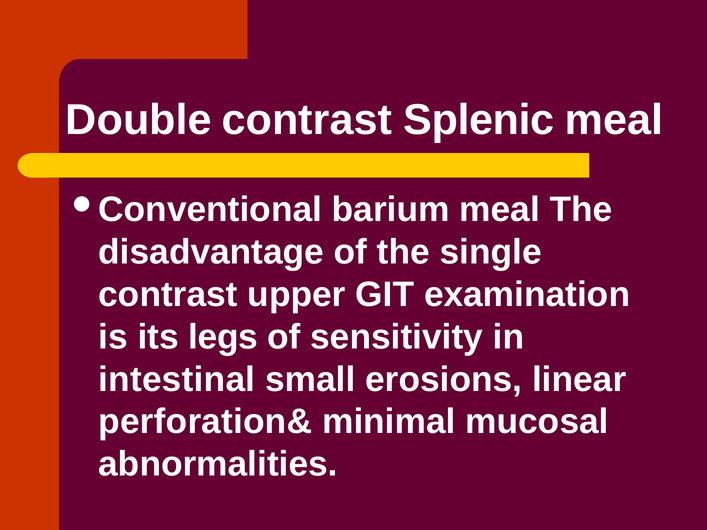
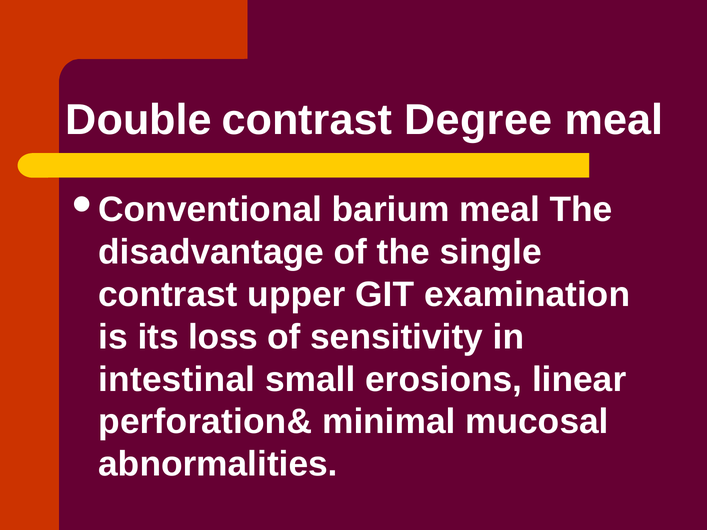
Splenic: Splenic -> Degree (478, 120)
legs: legs -> loss (223, 337)
